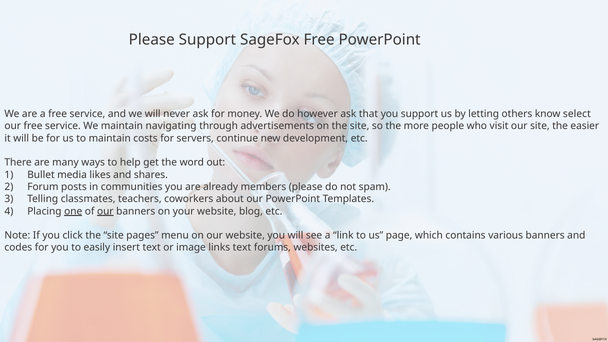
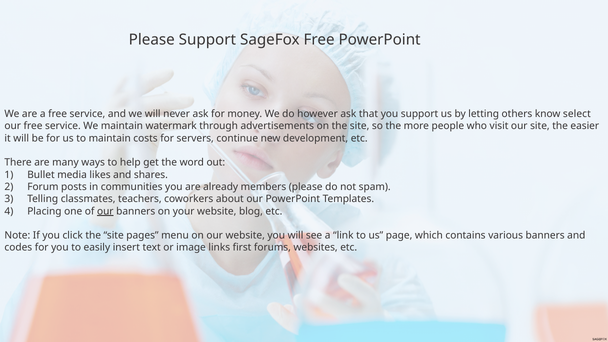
navigating: navigating -> watermark (171, 126)
one underline: present -> none (73, 211)
links text: text -> first (242, 248)
